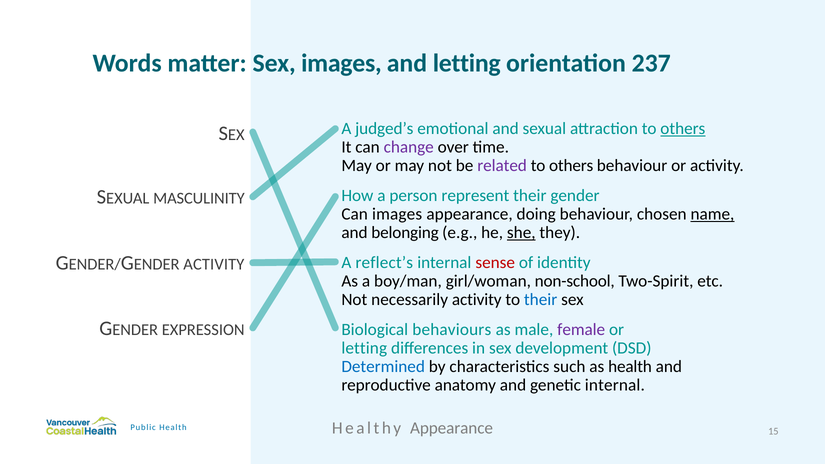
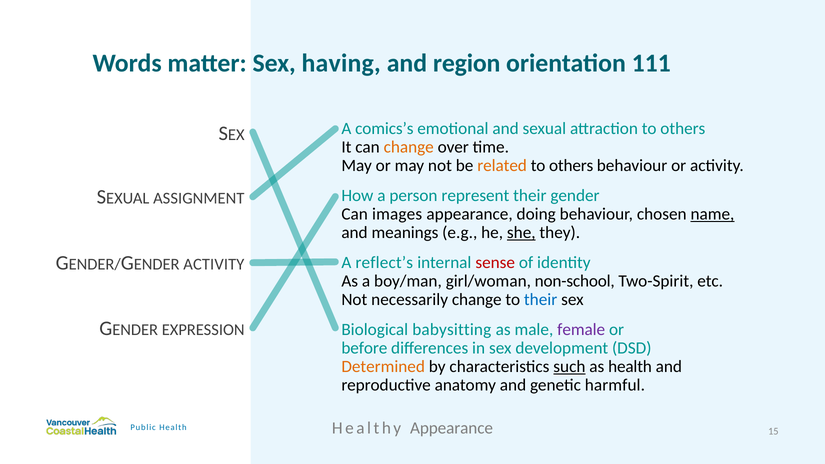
Sex images: images -> having (341, 63)
and letting: letting -> region (467, 63)
237: 237 -> 111 (651, 63)
judged’s: judged’s -> comics’s (384, 129)
others underline: present -> none (683, 129)
change colour: purple -> orange (409, 147)
related colour: purple -> orange (502, 166)
MASCULINITY: MASCULINITY -> ASSIGNMENT (199, 198)
belonging: belonging -> meanings (405, 233)
necessarily activity: activity -> change (477, 300)
behaviours: behaviours -> babysitting (452, 330)
letting: letting -> before (364, 348)
Determined colour: blue -> orange (383, 367)
such underline: none -> present (569, 367)
genetic internal: internal -> harmful (615, 385)
